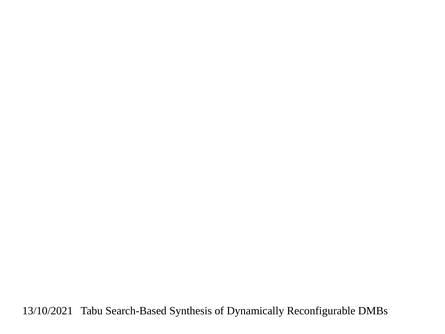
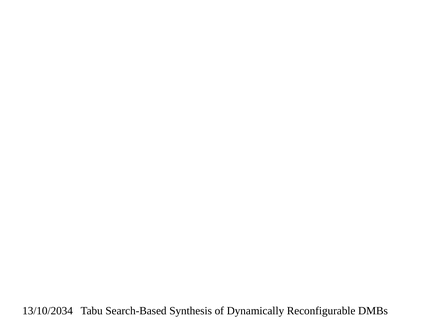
13/10/2021: 13/10/2021 -> 13/10/2034 (48, 311)
